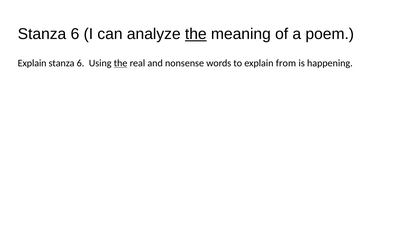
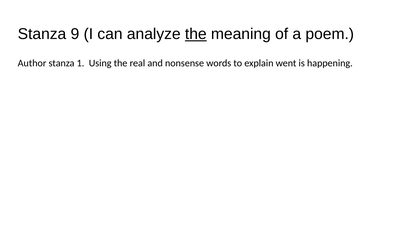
6: 6 -> 9 (75, 34)
Explain: Explain -> Author (32, 63)
6: 6 -> 1 (81, 63)
the underline: present -> none (121, 63)
from: from -> went (286, 63)
